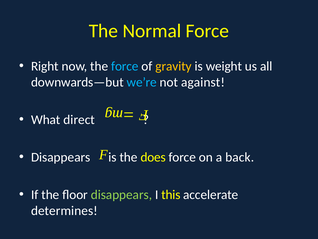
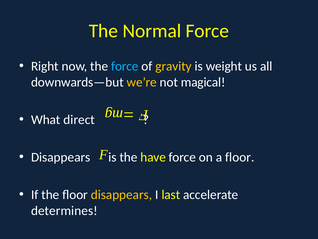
we’re colour: light blue -> yellow (142, 82)
against: against -> magical (203, 82)
does: does -> have (153, 157)
a back: back -> floor (240, 157)
disappears colour: light green -> yellow (121, 194)
this: this -> last (171, 194)
